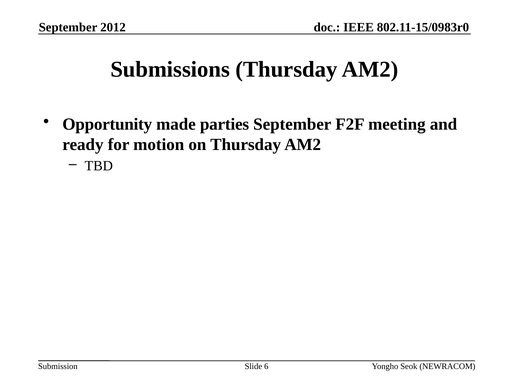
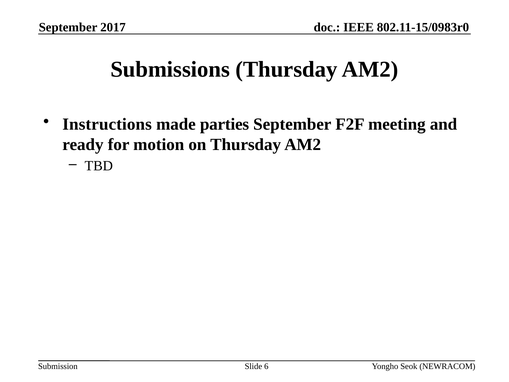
2012: 2012 -> 2017 (113, 27)
Opportunity: Opportunity -> Instructions (107, 124)
